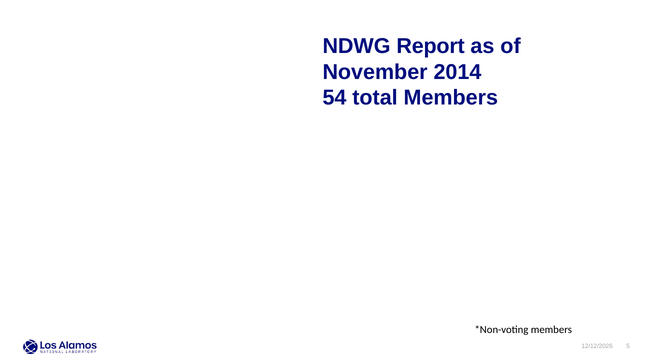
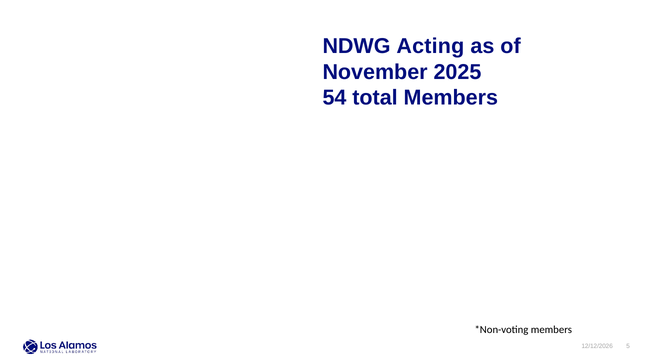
Report: Report -> Acting (430, 46)
2014: 2014 -> 2025 (457, 72)
